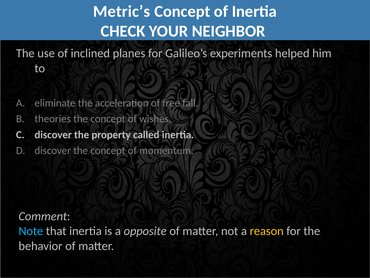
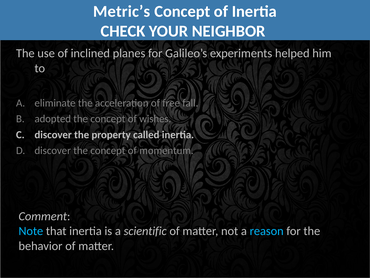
theories: theories -> adopted (53, 119)
opposite: opposite -> scientific (145, 231)
reason colour: yellow -> light blue (267, 231)
